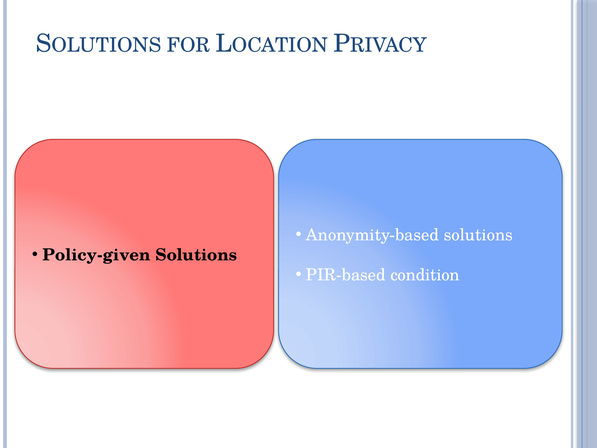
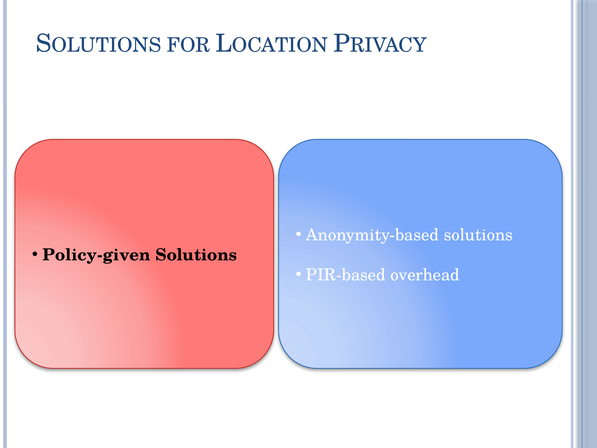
condition: condition -> overhead (425, 275)
